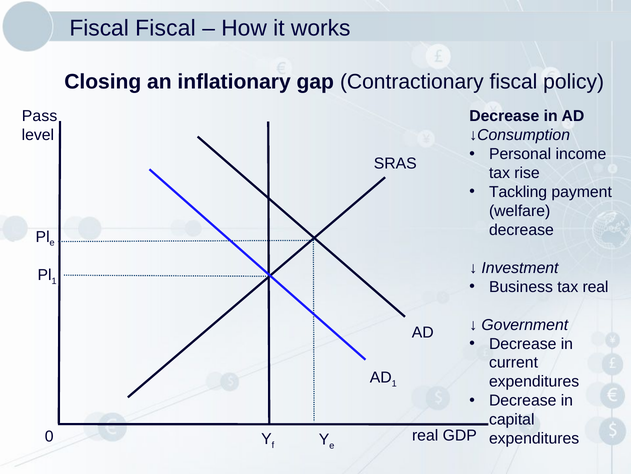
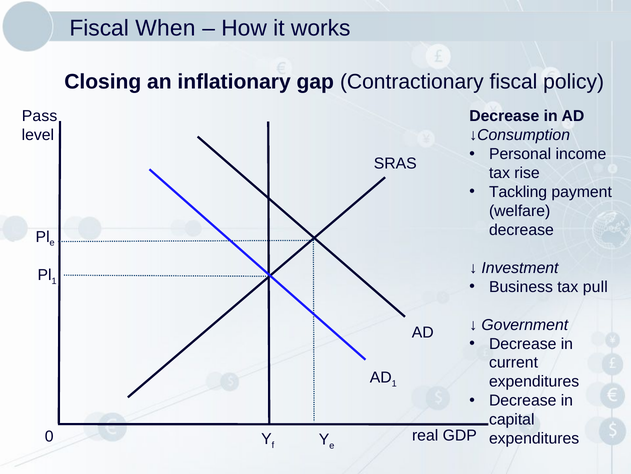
Fiscal Fiscal: Fiscal -> When (165, 28)
tax real: real -> pull (595, 286)
